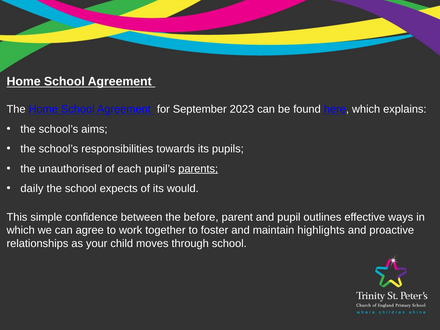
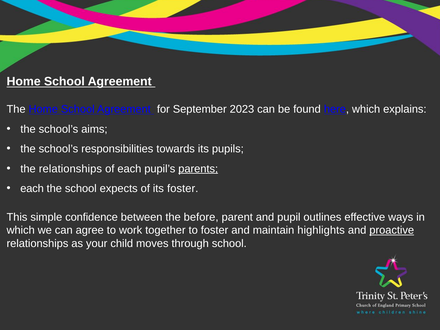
the unauthorised: unauthorised -> relationships (70, 169)
daily: daily -> each (32, 189)
its would: would -> foster (183, 189)
proactive underline: none -> present (392, 230)
